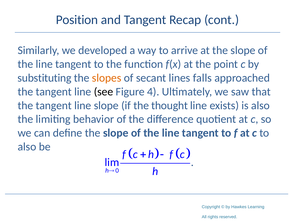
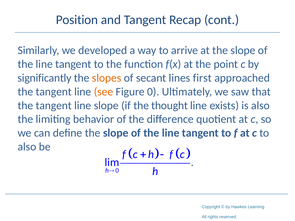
substituting: substituting -> significantly (45, 78)
falls: falls -> first (202, 78)
see colour: black -> orange (103, 92)
Figure 4: 4 -> 0 (153, 92)
